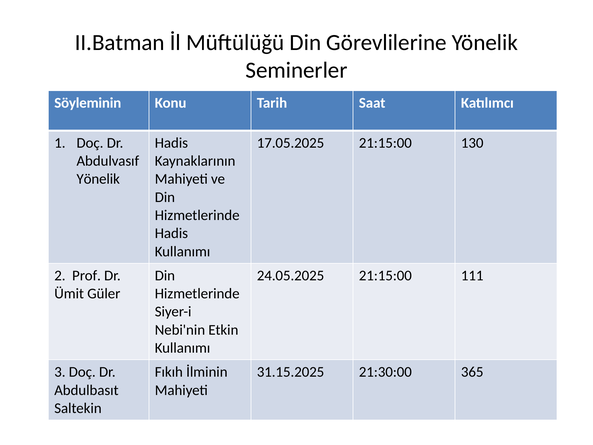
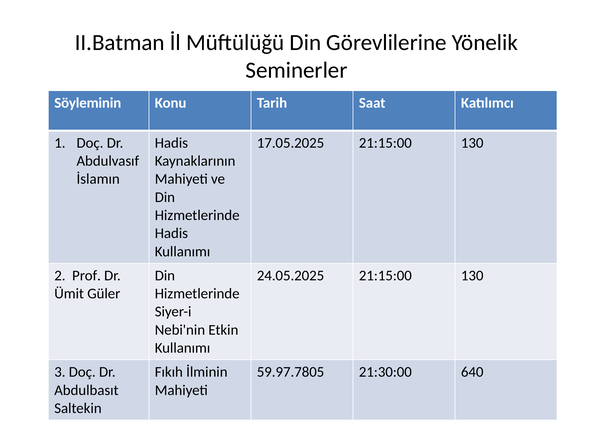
Yönelik: Yönelik -> İslamın (98, 179)
24.05.2025 21:15:00 111: 111 -> 130 (472, 275)
31.15.2025: 31.15.2025 -> 59.97.7805 (291, 372)
365: 365 -> 640 (472, 372)
